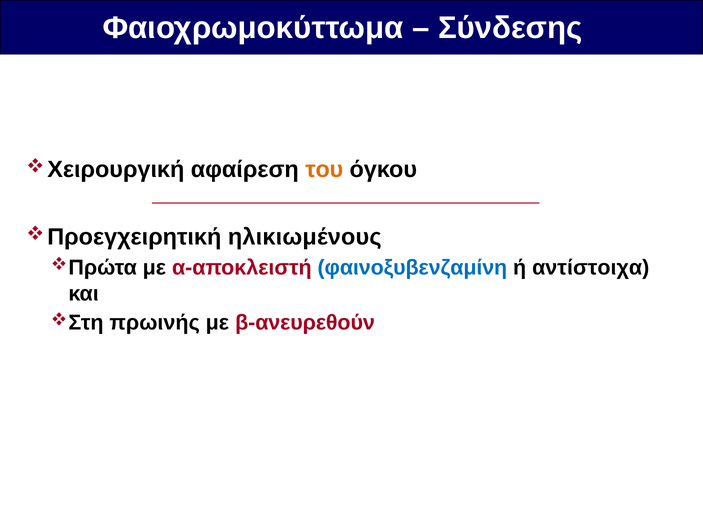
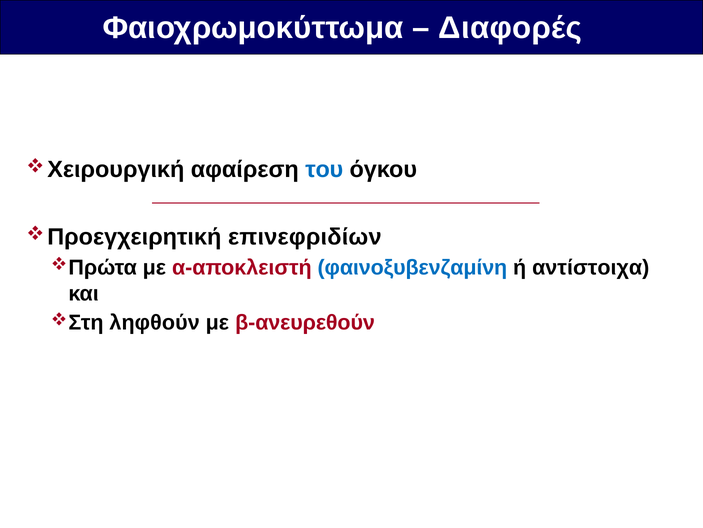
Σύνδεσης: Σύνδεσης -> Διαφορές (510, 28)
του colour: orange -> blue (324, 169)
ηλικιωμένους: ηλικιωμένους -> επινεφριδίων (305, 237)
πρωινής: πρωινής -> ληφθούν (155, 322)
